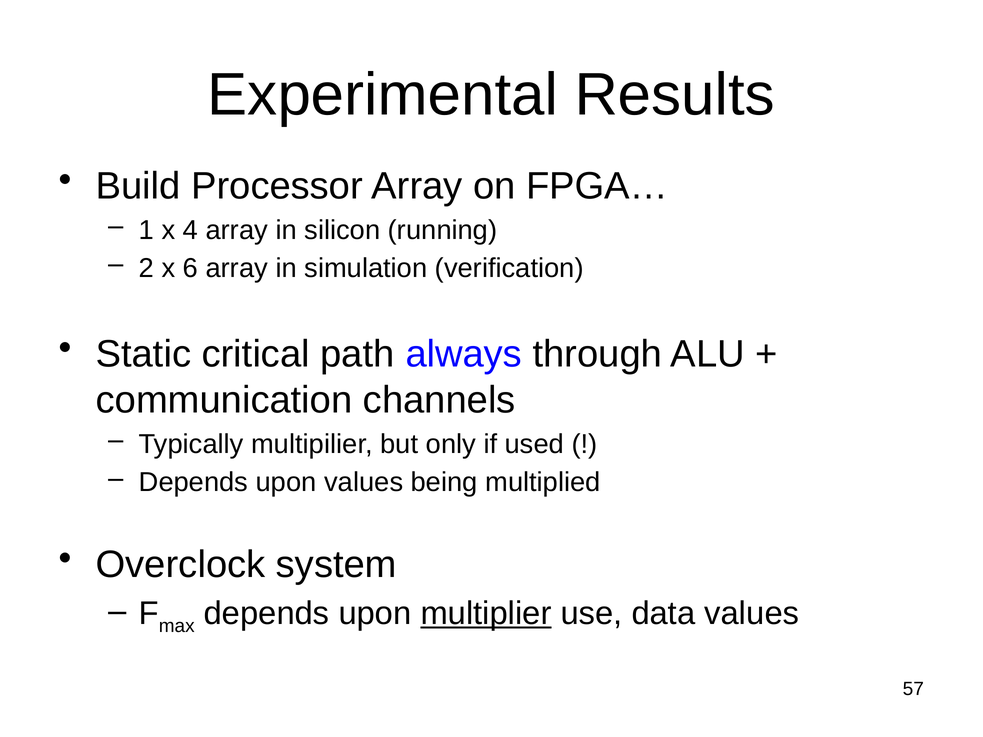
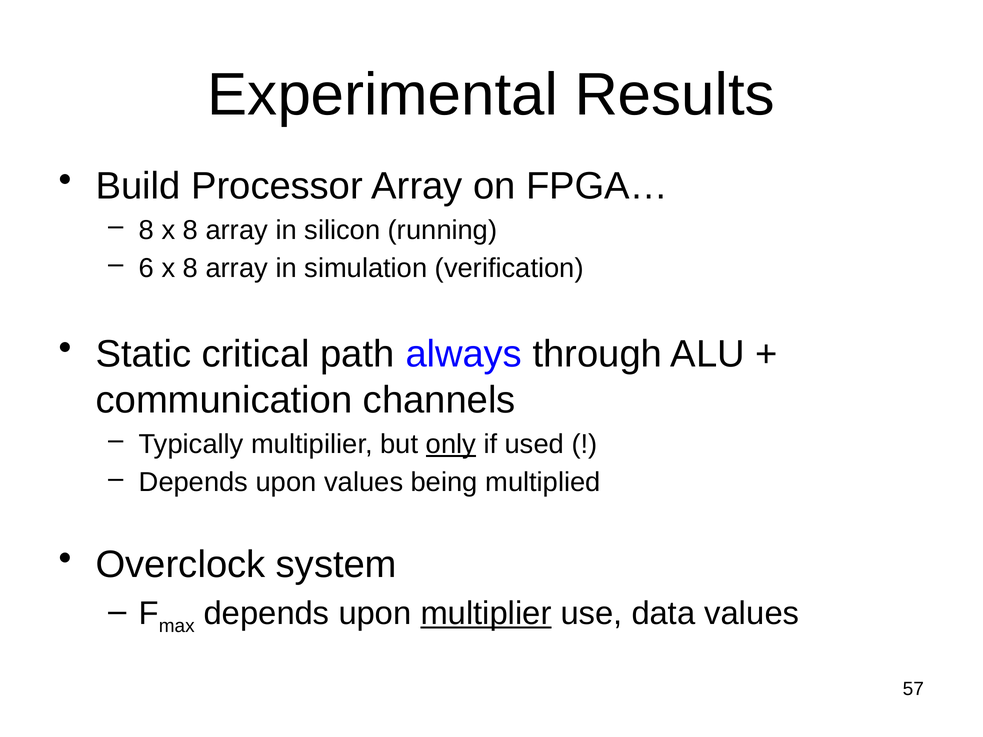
1: 1 -> 8 (146, 230)
4: 4 -> 8 (190, 230)
2: 2 -> 6 (146, 268)
6: 6 -> 8 (190, 268)
only underline: none -> present (451, 444)
